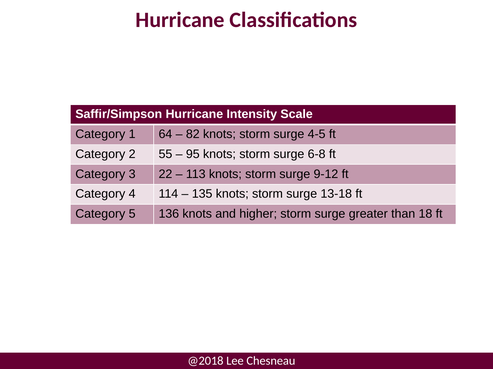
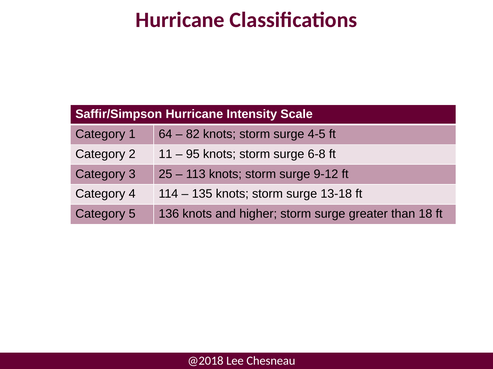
55: 55 -> 11 (165, 154)
22: 22 -> 25 (165, 174)
